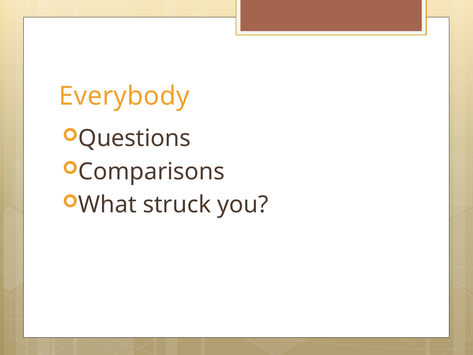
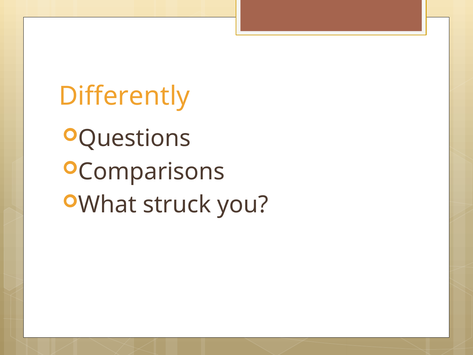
Everybody: Everybody -> Differently (124, 96)
